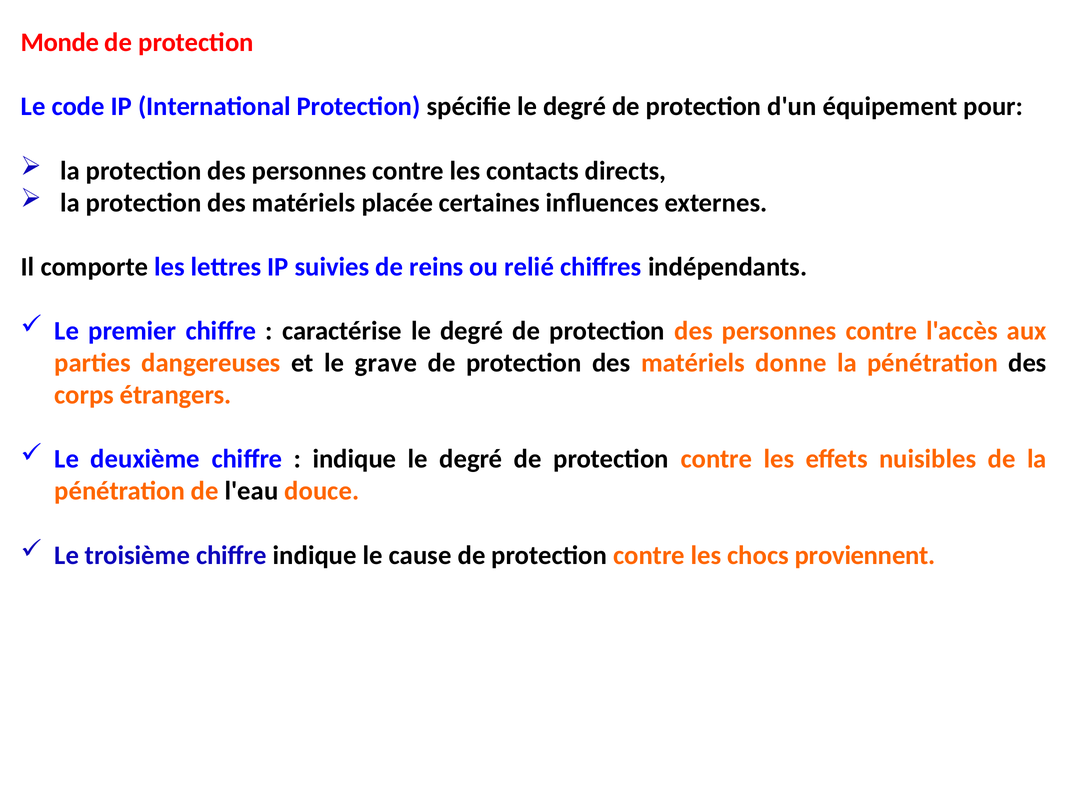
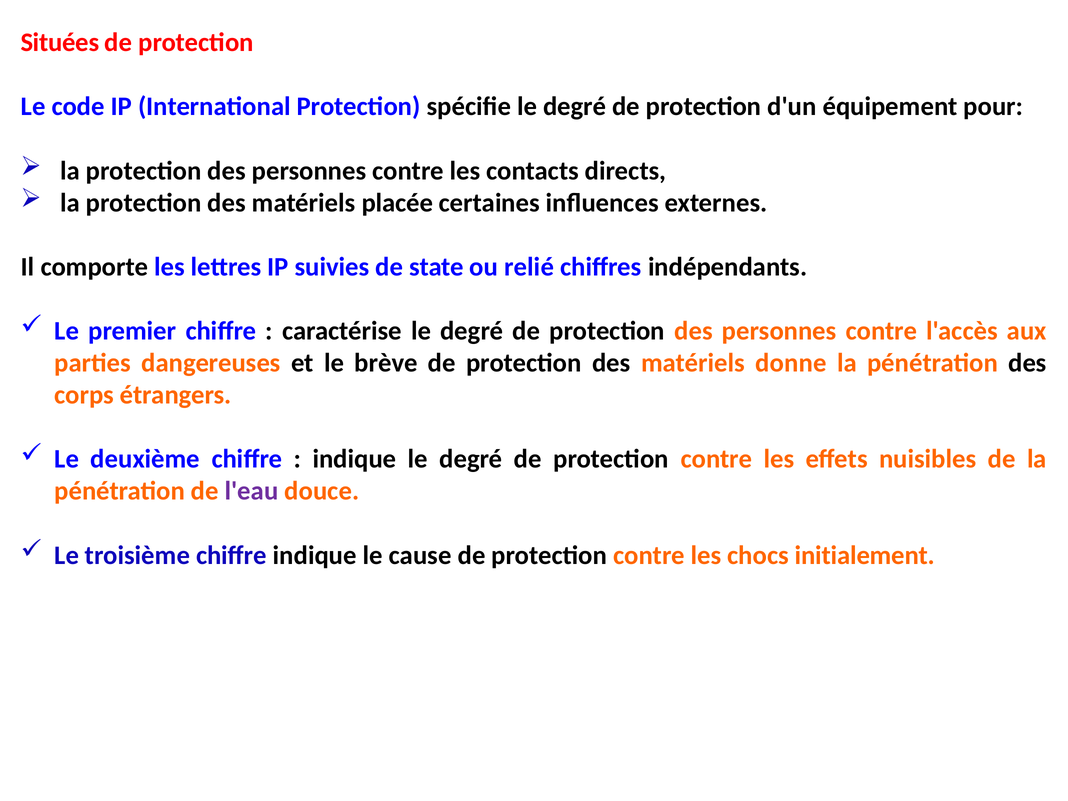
Monde: Monde -> Situées (60, 43)
reins: reins -> state (437, 267)
grave: grave -> brève (386, 363)
l'eau colour: black -> purple (252, 491)
proviennent: proviennent -> initialement (865, 555)
